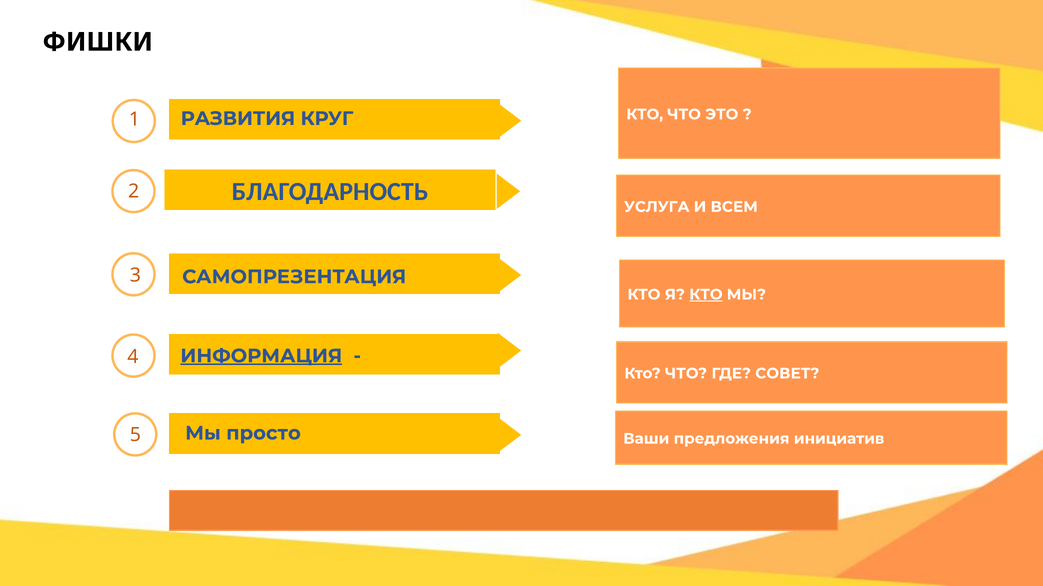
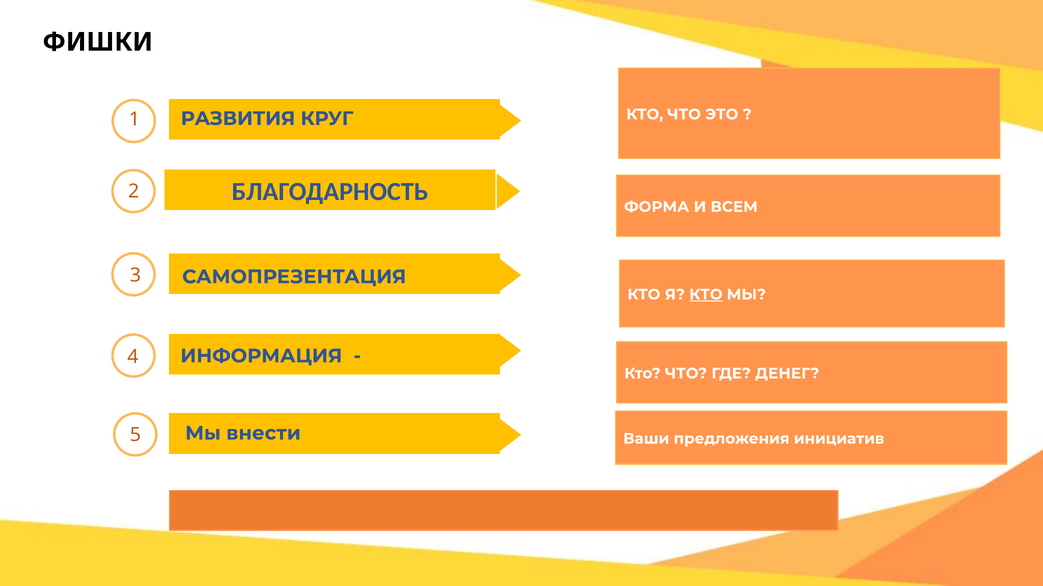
УСЛУГА: УСЛУГА -> ФОРМА (657, 207)
ИНФОРМАЦИЯ underline: present -> none (261, 356)
СОВЕТ: СОВЕТ -> ДЕНЕГ (787, 374)
просто: просто -> внести (263, 434)
